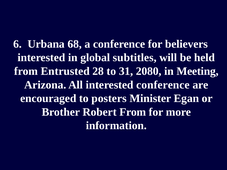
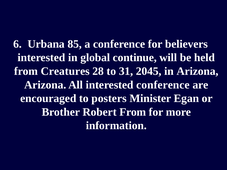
68: 68 -> 85 (75, 44)
subtitles: subtitles -> continue (135, 58)
Entrusted: Entrusted -> Creatures (65, 71)
2080: 2080 -> 2045 (149, 71)
in Meeting: Meeting -> Arizona (198, 71)
